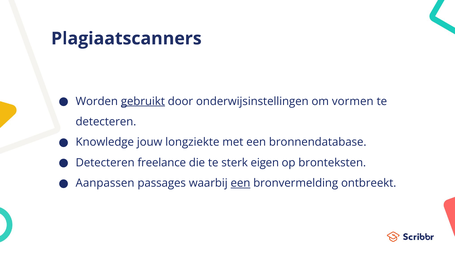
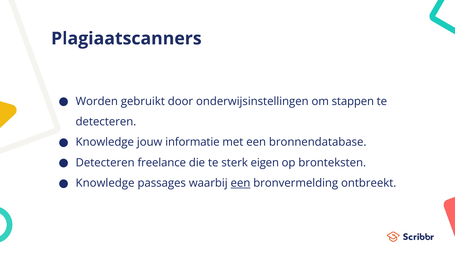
gebruikt underline: present -> none (143, 101)
vormen: vormen -> stappen (353, 101)
longziekte: longziekte -> informatie (192, 142)
Aanpassen: Aanpassen -> Knowledge (105, 183)
